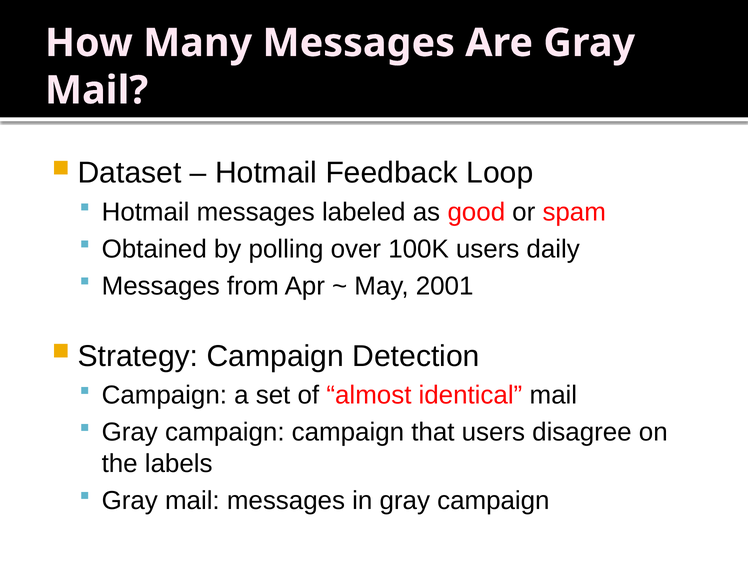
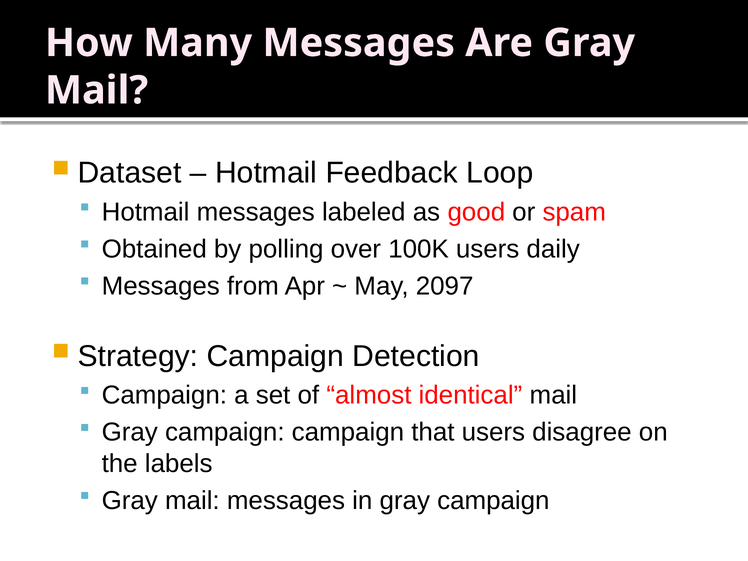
2001: 2001 -> 2097 (445, 286)
